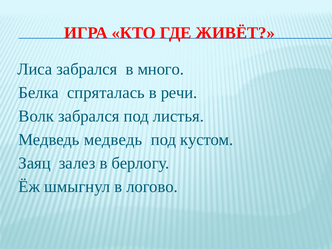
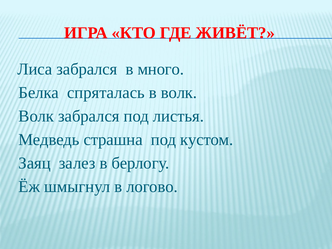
в речи: речи -> волк (179, 93)
Медведь медведь: медведь -> страшна (113, 140)
